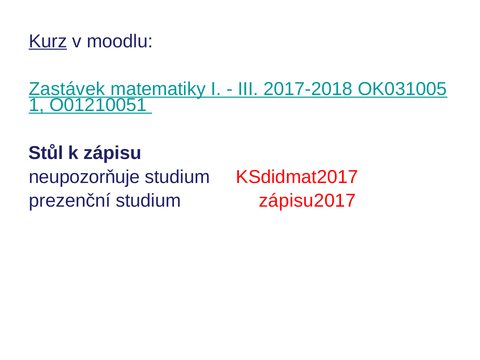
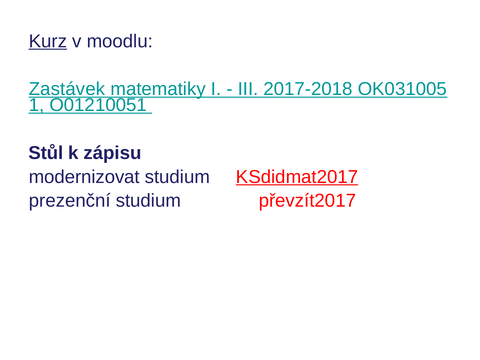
neupozorňuje: neupozorňuje -> modernizovat (84, 177)
KSdidmat2017 underline: none -> present (297, 177)
zápisu2017: zápisu2017 -> převzít2017 (307, 201)
